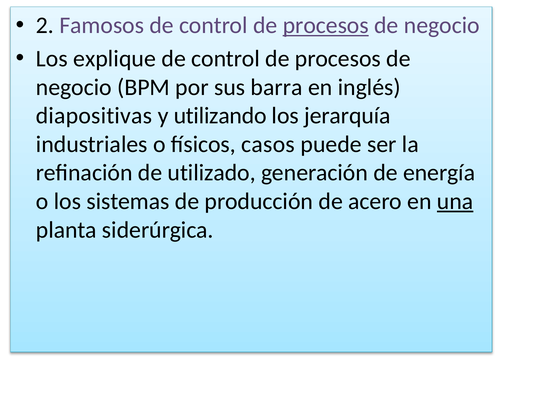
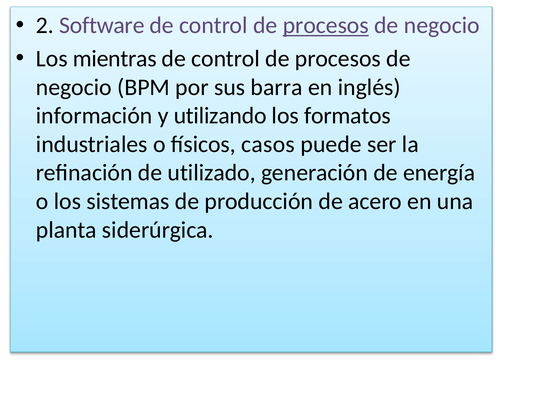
Famosos: Famosos -> Software (102, 25)
explique: explique -> mientras (115, 59)
diapositivas: diapositivas -> información (94, 116)
jerarquía: jerarquía -> formatos (347, 116)
una underline: present -> none (455, 201)
